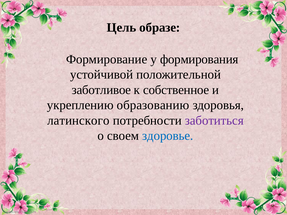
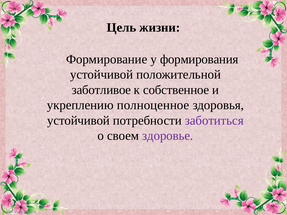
образе: образе -> жизни (160, 27)
образованию: образованию -> полноценное (153, 105)
латинского: латинского -> устойчивой (78, 121)
здоровье colour: blue -> purple (168, 136)
